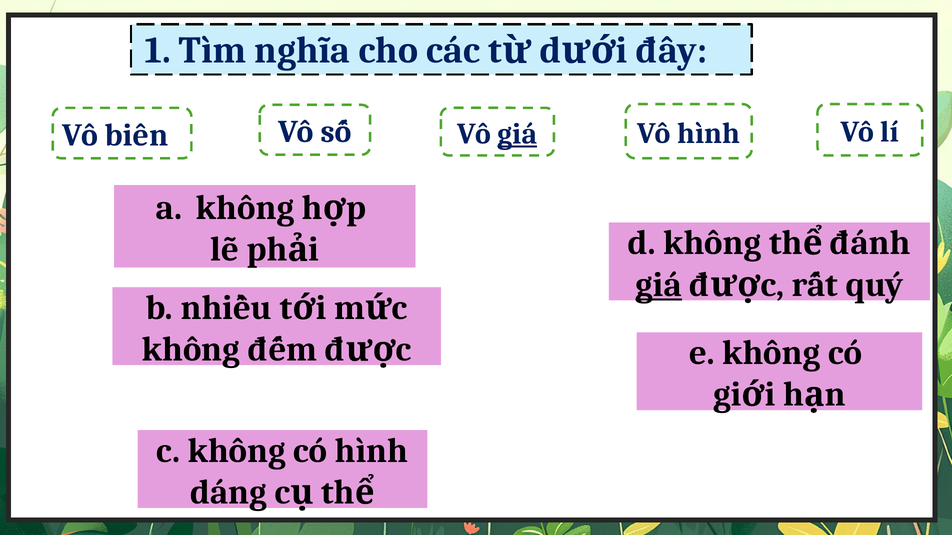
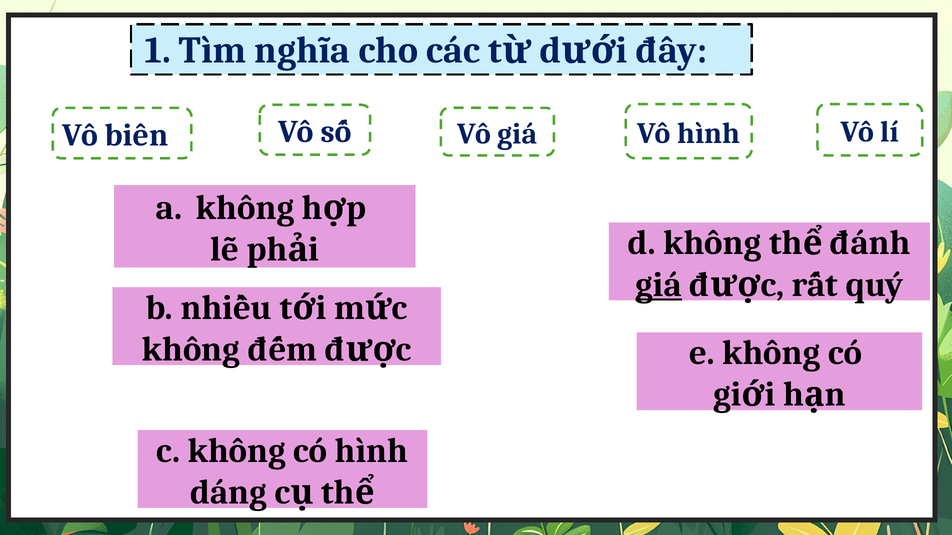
giá underline: present -> none (517, 134)
